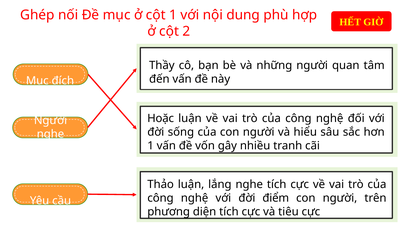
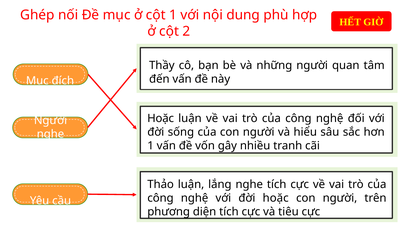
đời điểm: điểm -> hoặc (276, 198)
